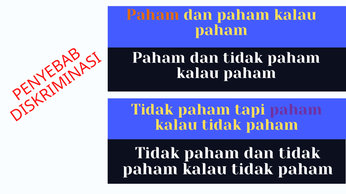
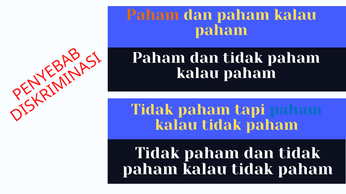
paham colour: purple -> blue (296, 110)
